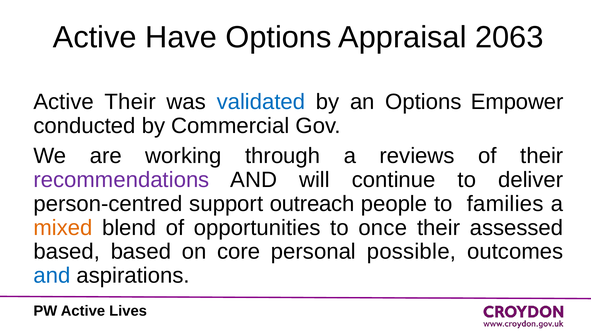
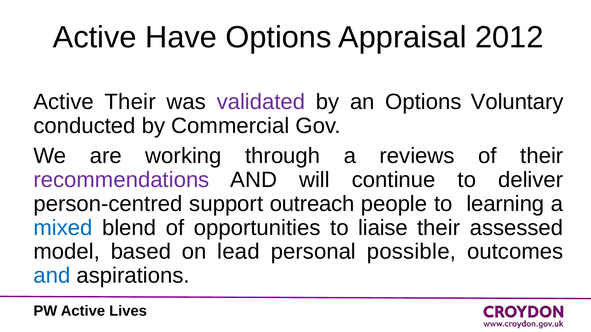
2063: 2063 -> 2012 (509, 37)
validated colour: blue -> purple (261, 102)
Empower: Empower -> Voluntary (517, 102)
families: families -> learning (505, 204)
mixed colour: orange -> blue (63, 228)
once: once -> liaise (383, 228)
based: based -> model (67, 252)
core: core -> lead (239, 252)
